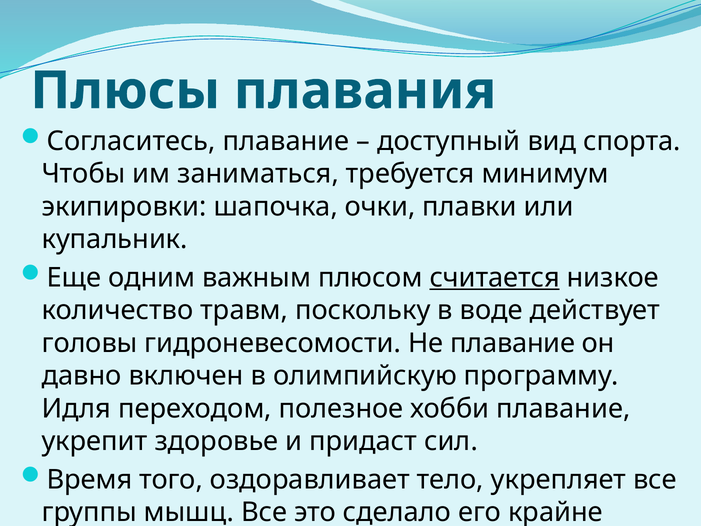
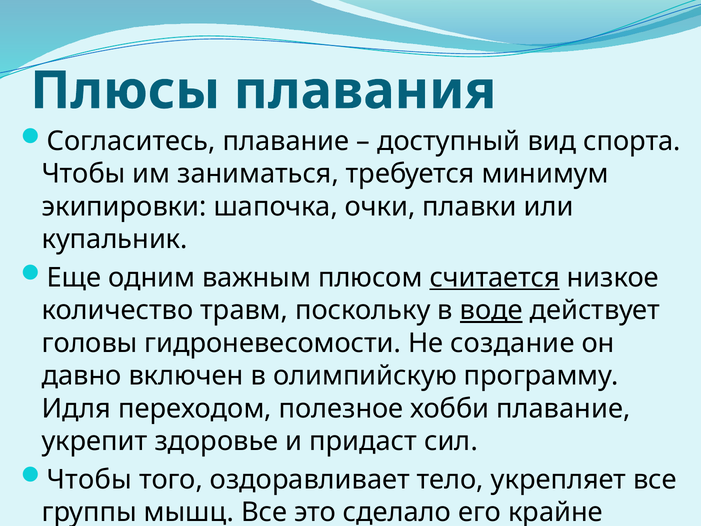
воде underline: none -> present (491, 310)
Не плавание: плавание -> создание (512, 343)
Время: Время -> Чтобы (89, 479)
